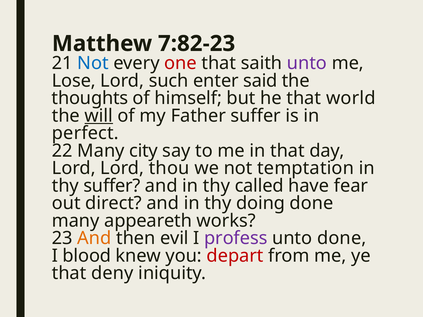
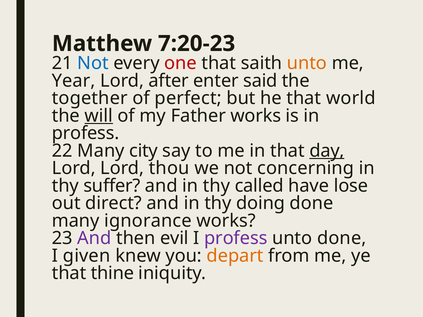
7:82-23: 7:82-23 -> 7:20-23 (197, 44)
unto colour: purple -> orange (307, 63)
Lose: Lose -> Year (74, 81)
such: such -> after (169, 81)
thoughts: thoughts -> together (90, 98)
himself: himself -> perfect (188, 98)
Father suffer: suffer -> works (256, 116)
perfect: perfect -> profess (86, 133)
day underline: none -> present (327, 151)
temptation: temptation -> concerning (306, 168)
fear: fear -> lose (351, 186)
appeareth: appeareth -> ignorance (148, 221)
And colour: orange -> purple (94, 238)
blood: blood -> given (87, 256)
depart colour: red -> orange (235, 256)
deny: deny -> thine (112, 274)
